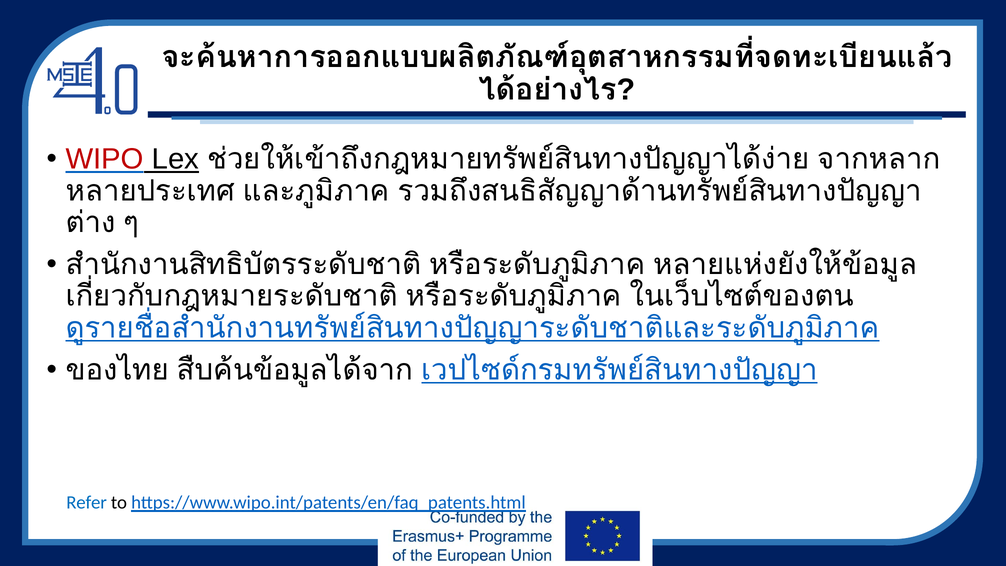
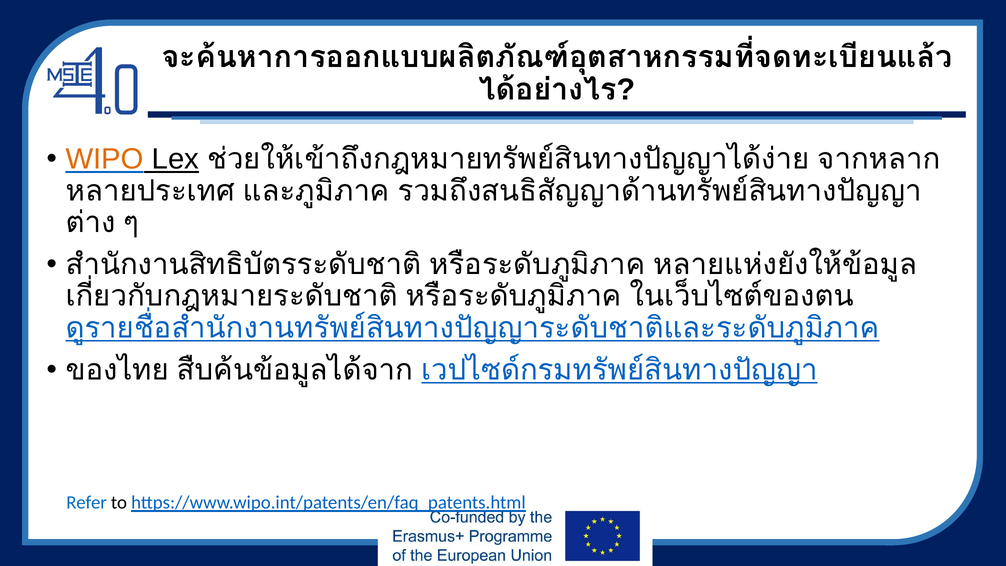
WIPO colour: red -> orange (105, 159)
